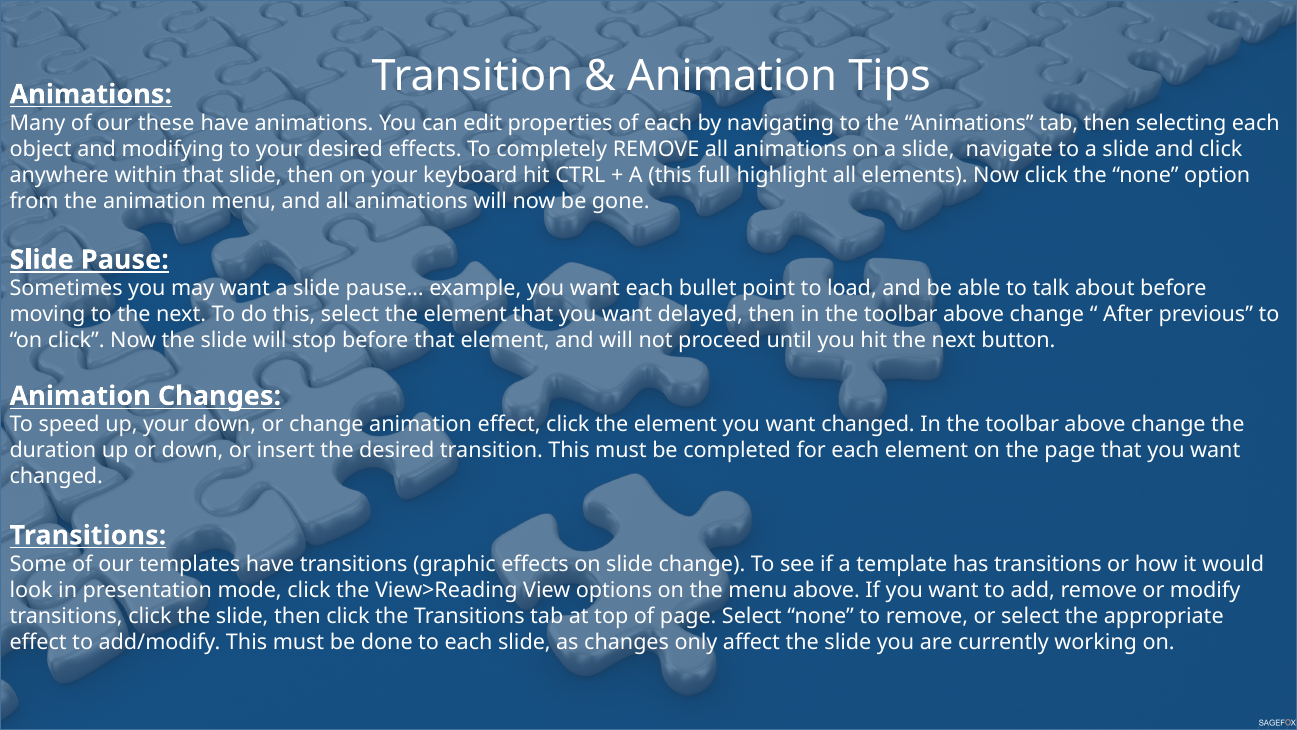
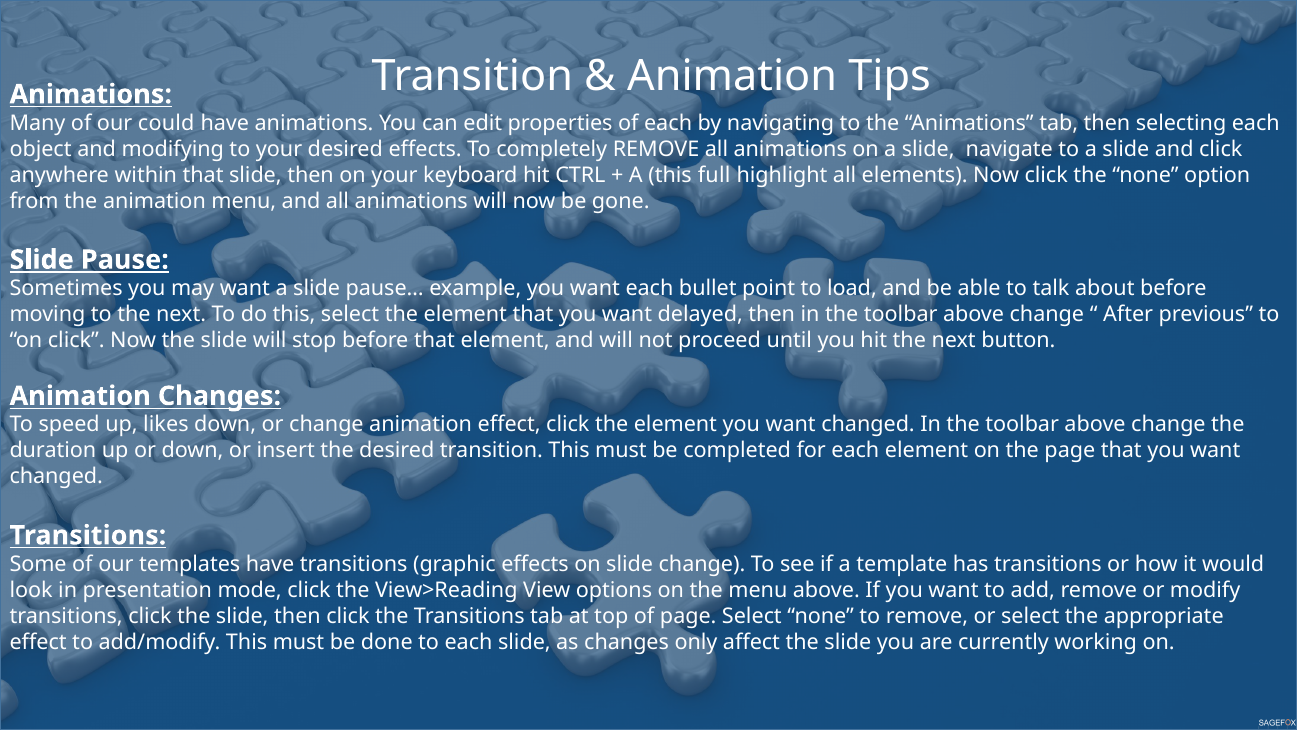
these: these -> could (166, 123)
up your: your -> likes (166, 425)
